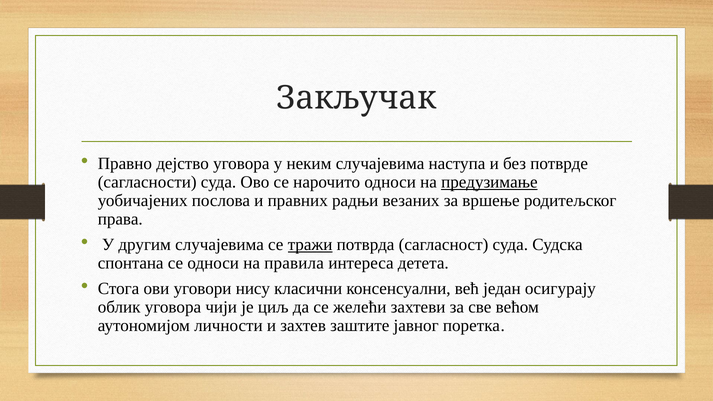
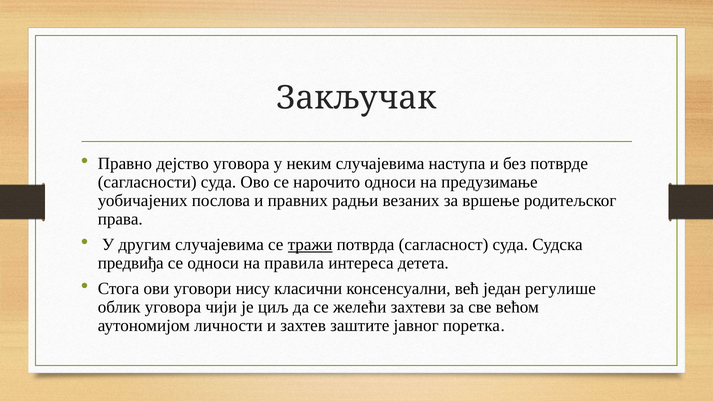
предузимање underline: present -> none (489, 182)
спонтана: спонтана -> предвиђа (131, 263)
осигурају: осигурају -> регулише (560, 289)
